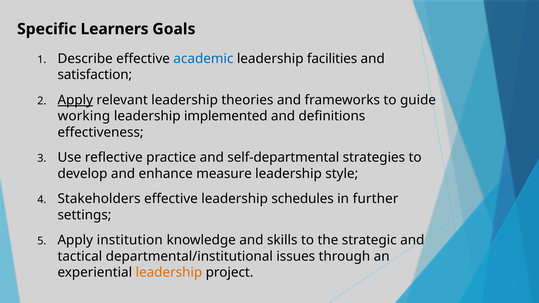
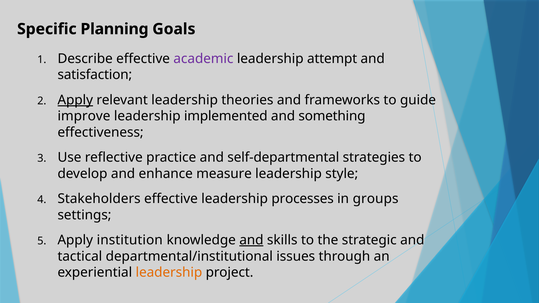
Learners: Learners -> Planning (115, 29)
academic colour: blue -> purple (203, 59)
facilities: facilities -> attempt (332, 59)
working: working -> improve (84, 116)
definitions: definitions -> something (332, 116)
schedules: schedules -> processes (303, 199)
further: further -> groups (376, 199)
and underline: none -> present (251, 240)
